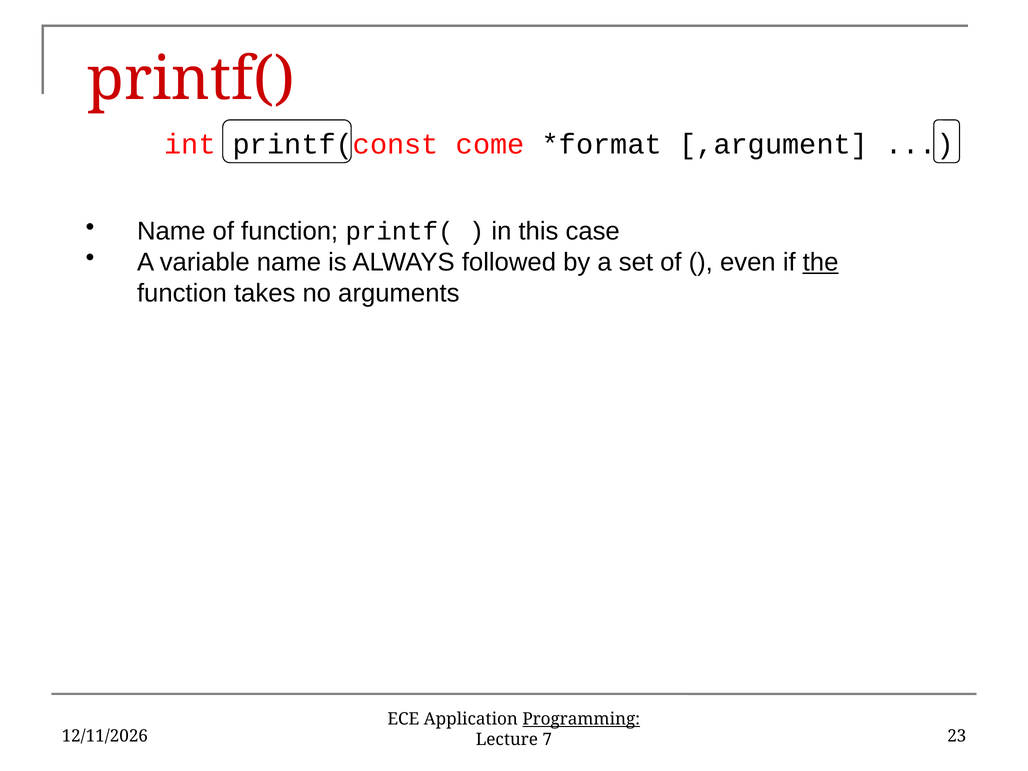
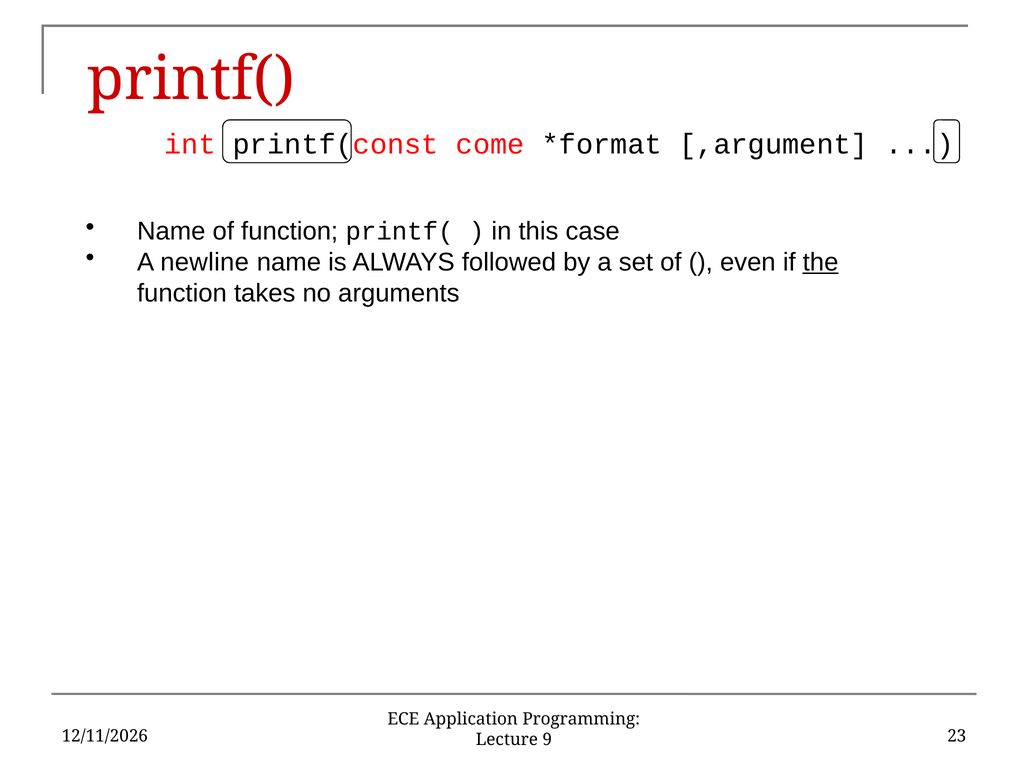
variable: variable -> newline (205, 262)
Programming underline: present -> none (581, 719)
7: 7 -> 9 (547, 740)
